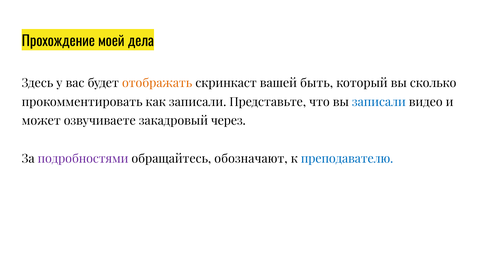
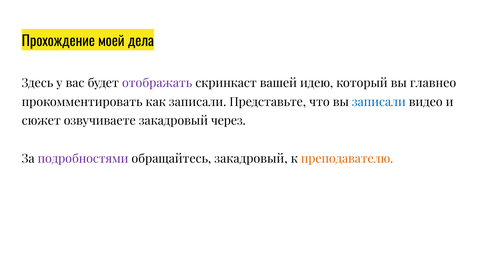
отображать colour: orange -> purple (157, 83)
быть: быть -> идею (317, 83)
сколько: сколько -> главнео (433, 83)
может: может -> сюжет (41, 121)
обращайтесь обозначают: обозначают -> закадровый (251, 159)
преподавателю colour: blue -> orange (347, 159)
